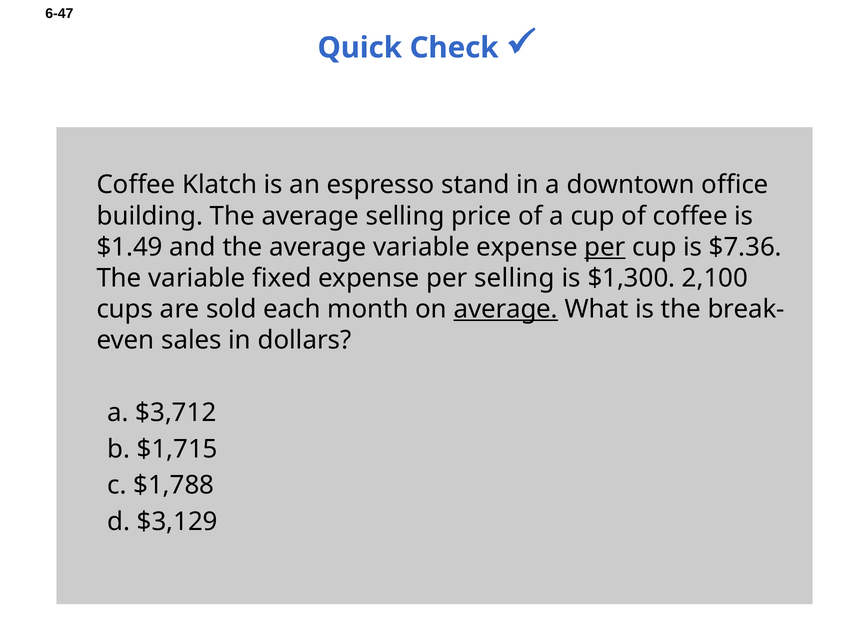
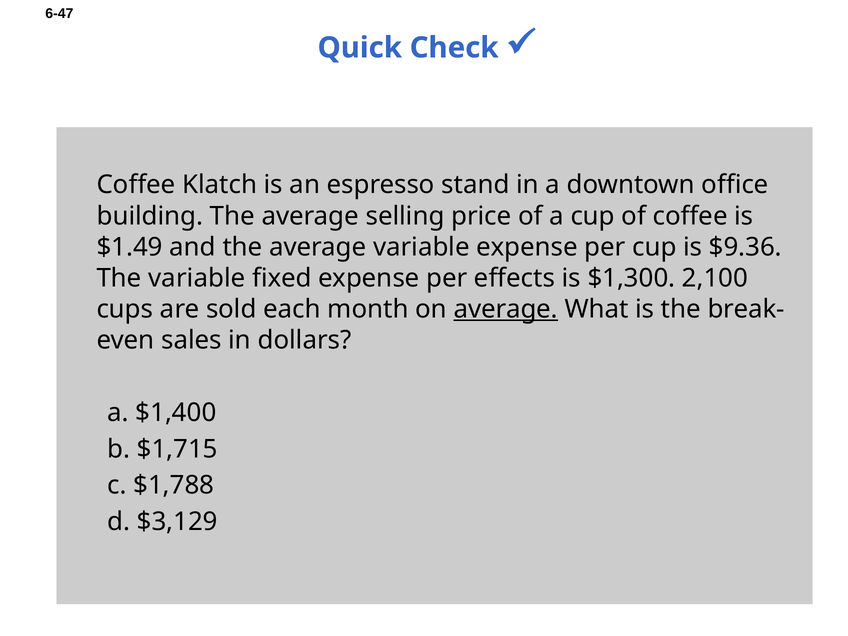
per underline: present -> none (605, 247)
$7.36: $7.36 -> $9.36 (745, 247)
per selling: selling -> effects (515, 278)
$3,712: $3,712 -> $1,400 (176, 413)
